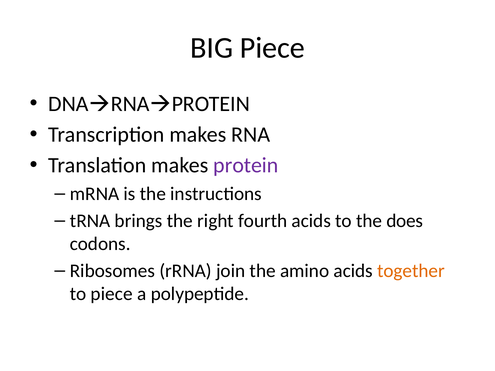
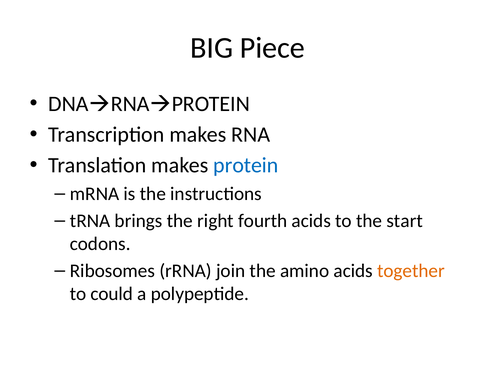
protein colour: purple -> blue (246, 165)
does: does -> start (405, 221)
to piece: piece -> could (112, 294)
